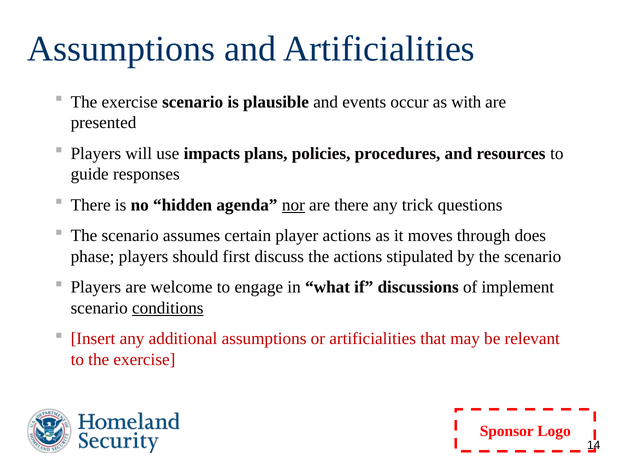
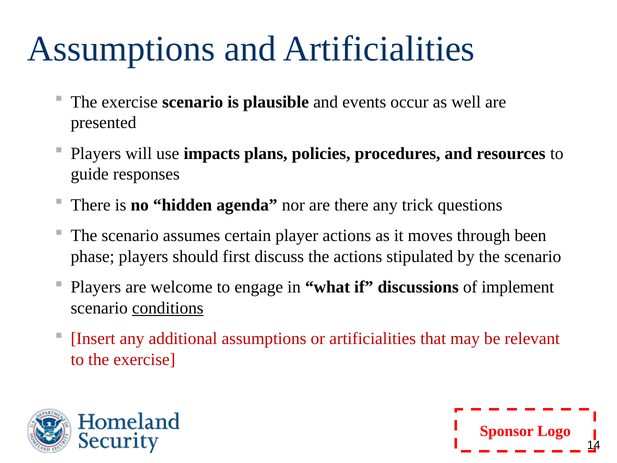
with: with -> well (466, 102)
nor underline: present -> none (293, 205)
does: does -> been (530, 236)
